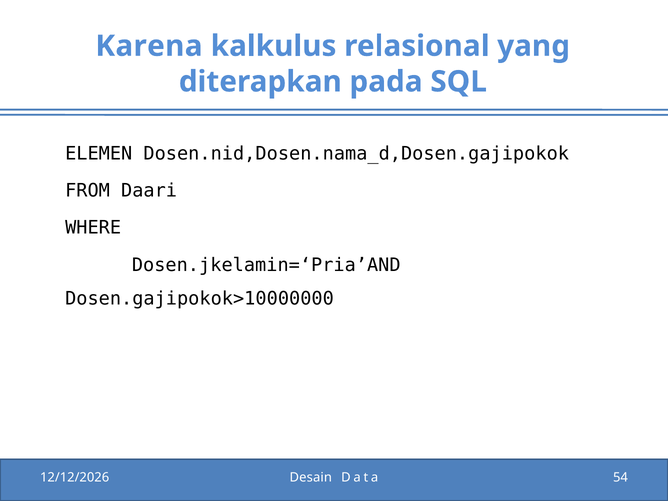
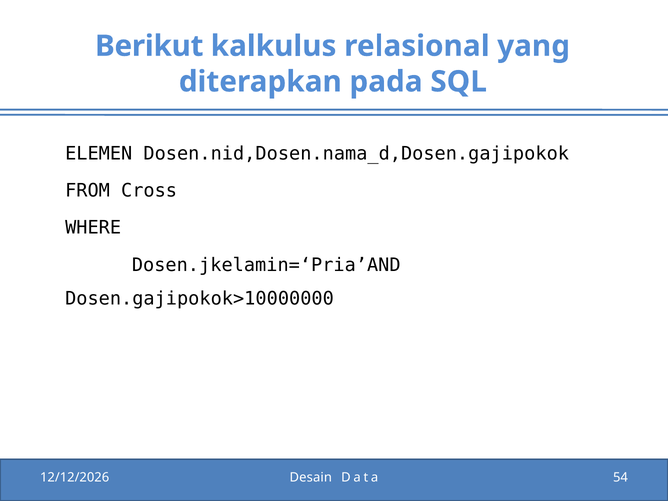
Karena: Karena -> Berikut (149, 46)
Daari: Daari -> Cross (149, 191)
